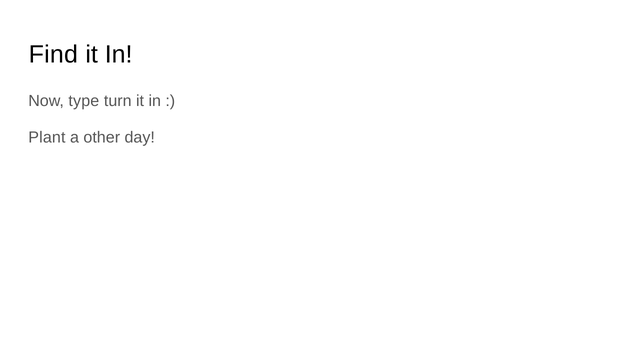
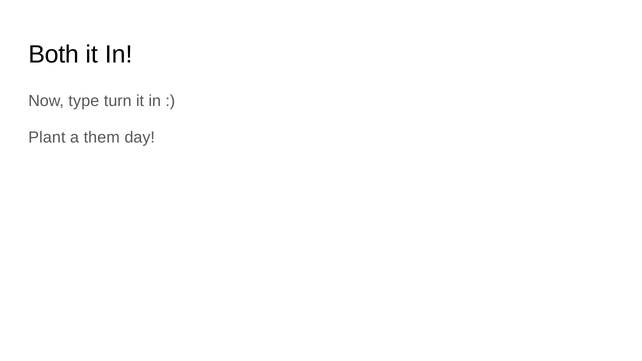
Find: Find -> Both (54, 54)
other: other -> them (102, 137)
